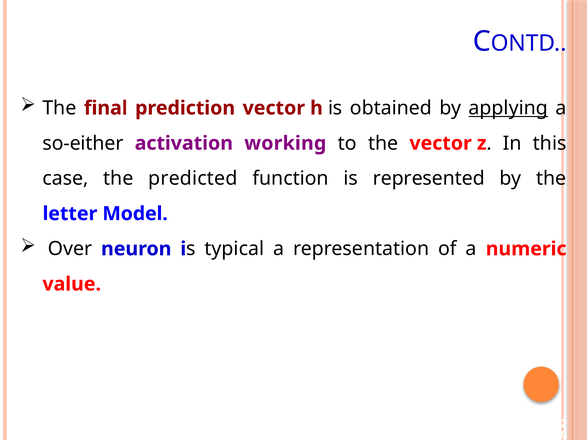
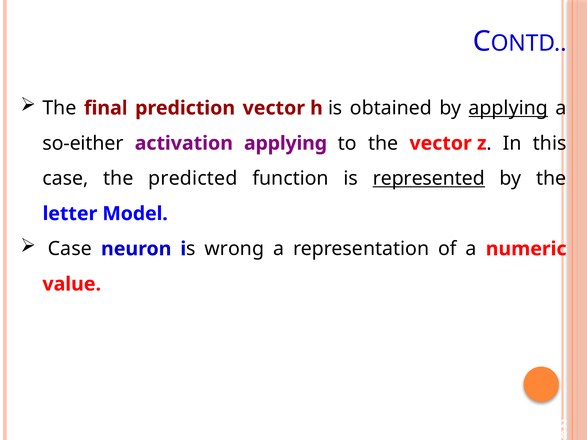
activation working: working -> applying (285, 143)
represented underline: none -> present (429, 179)
Over: Over -> Case (70, 249)
typical: typical -> wrong (234, 249)
